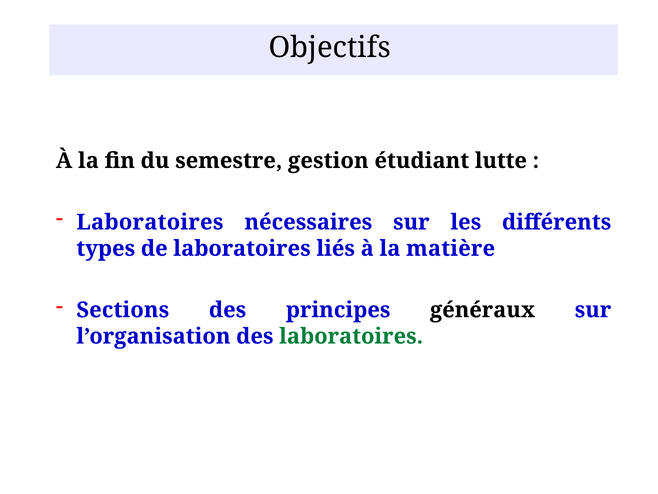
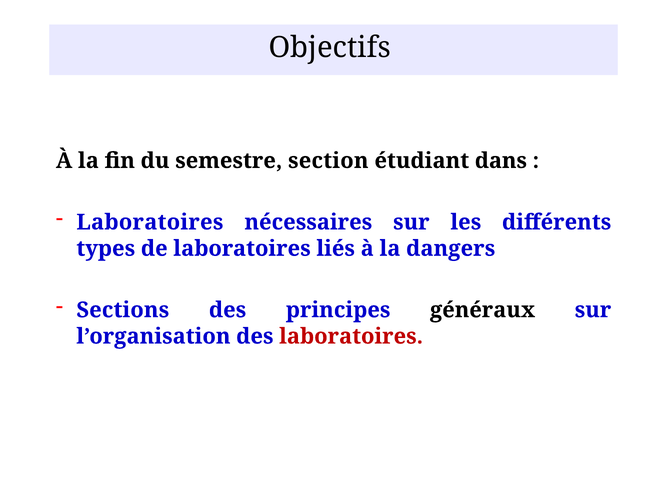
gestion: gestion -> section (328, 161)
lutte: lutte -> dans (501, 161)
matière: matière -> dangers (451, 248)
laboratoires colour: green -> red (351, 336)
